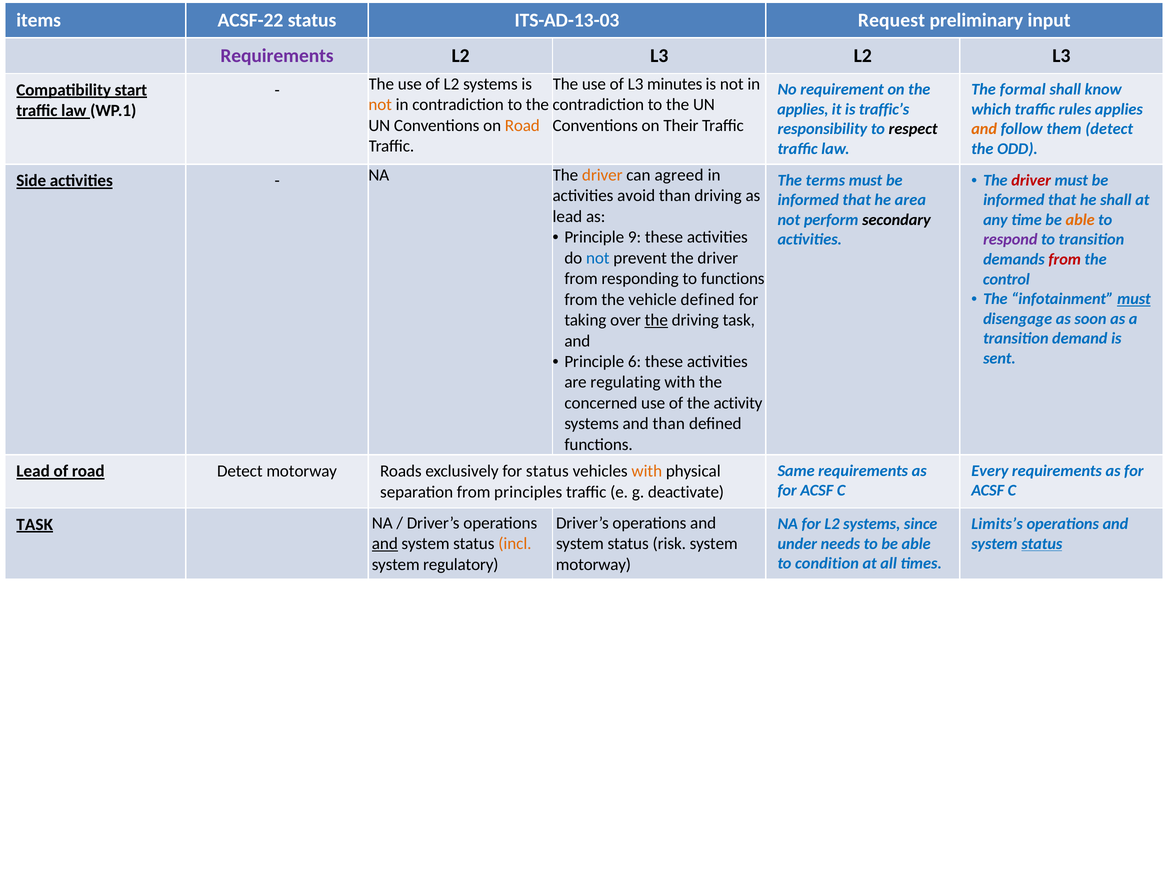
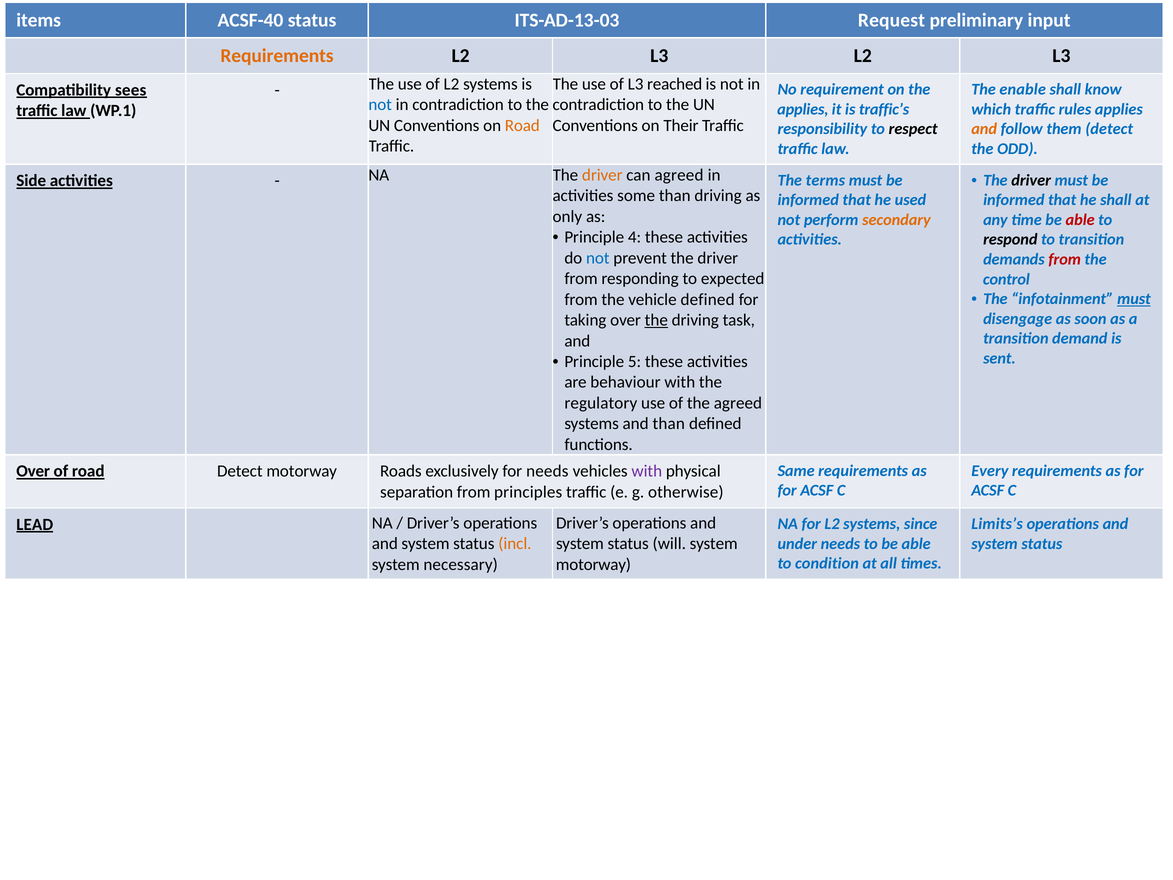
ACSF-22: ACSF-22 -> ACSF-40 (250, 20)
Requirements colour: purple -> orange (277, 56)
minutes: minutes -> reached (675, 84)
formal: formal -> enable (1023, 89)
start: start -> sees (131, 90)
not colour: orange -> blue (380, 105)
driver colour: red -> black (1031, 180)
avoid: avoid -> some (636, 196)
area: area -> used (910, 200)
lead: lead -> only (567, 216)
secondary colour: black -> orange (896, 220)
able colour: orange -> red (1080, 220)
9: 9 -> 4 (635, 237)
respond colour: purple -> black (1010, 240)
to functions: functions -> expected (733, 279)
6: 6 -> 5 (635, 362)
regulating: regulating -> behaviour (625, 382)
concerned: concerned -> regulatory (601, 403)
the activity: activity -> agreed (738, 403)
Lead: Lead -> Over (33, 471)
for status: status -> needs (547, 471)
with colour: orange -> purple (647, 471)
deactivate: deactivate -> otherwise (686, 492)
TASK: TASK -> LEAD (35, 524)
and underline: present -> none (385, 544)
risk: risk -> will (669, 544)
status underline: present -> none (1042, 544)
regulatory: regulatory -> necessary (461, 564)
